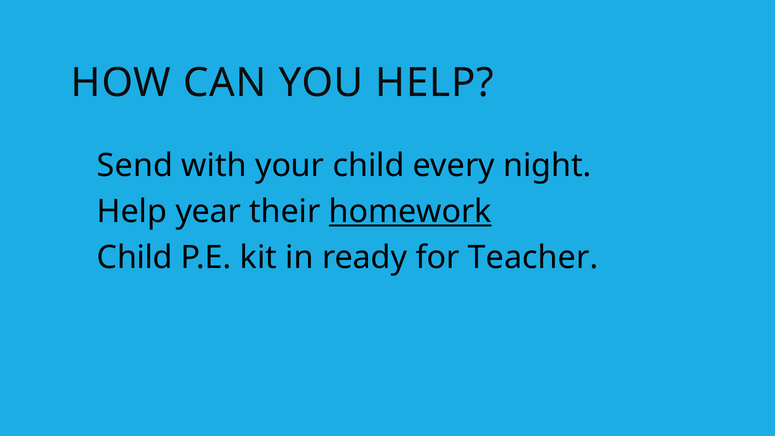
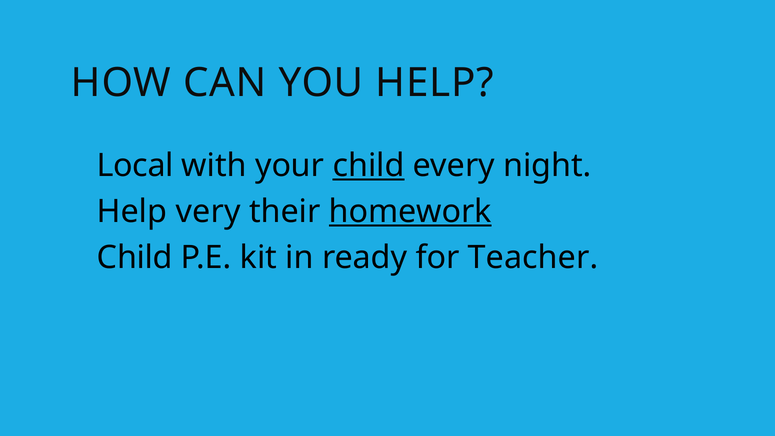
Send: Send -> Local (135, 165)
child underline: none -> present (369, 165)
year: year -> very (208, 212)
